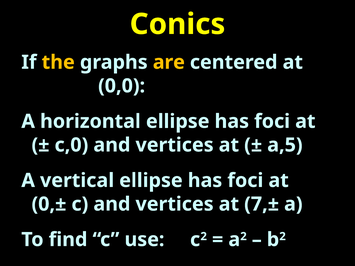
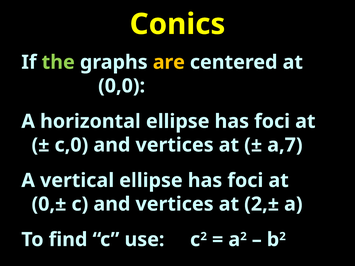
the colour: yellow -> light green (58, 62)
a,5: a,5 -> a,7 (285, 145)
7,±: 7,± -> 2,± (262, 204)
